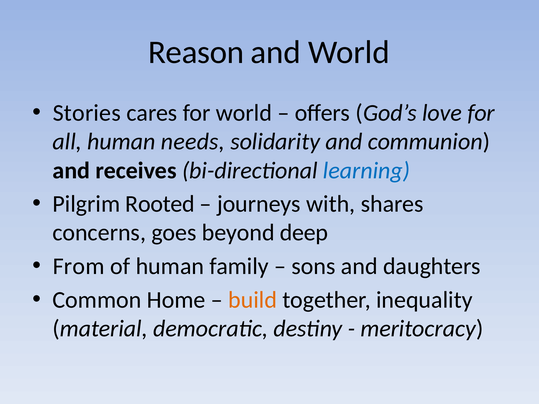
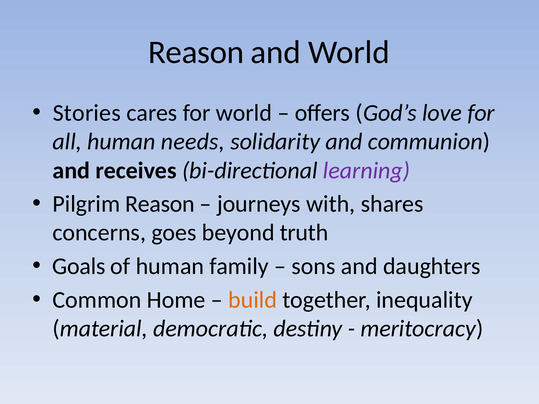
learning colour: blue -> purple (367, 171)
Pilgrim Rooted: Rooted -> Reason (160, 204)
deep: deep -> truth (304, 233)
From: From -> Goals (79, 266)
